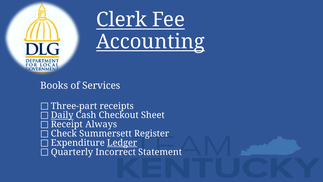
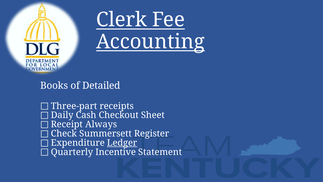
Services: Services -> Detailed (101, 86)
Daily underline: present -> none (62, 115)
Incorrect: Incorrect -> Incentive (116, 152)
